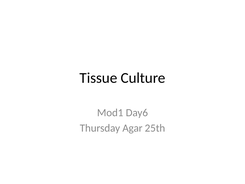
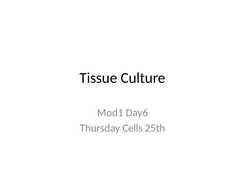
Agar: Agar -> Cells (132, 128)
